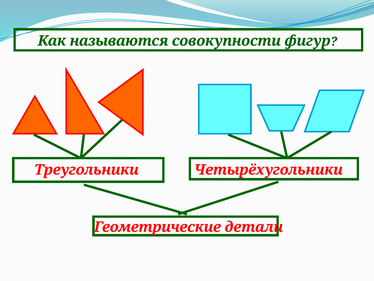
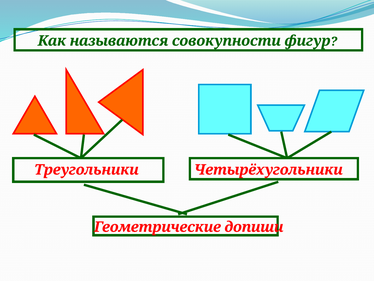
детали: детали -> допиши (254, 227)
